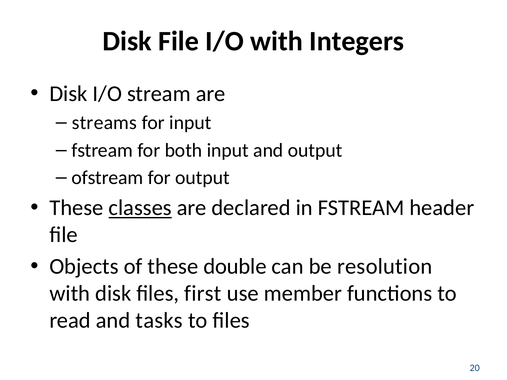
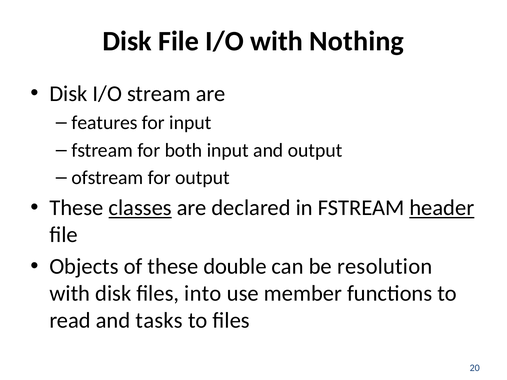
Integers: Integers -> Nothing (357, 41)
streams: streams -> features (105, 123)
header underline: none -> present (442, 208)
first: first -> into (203, 294)
